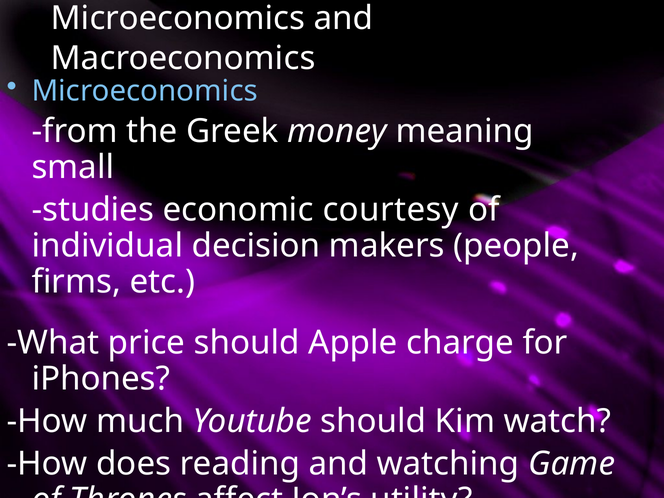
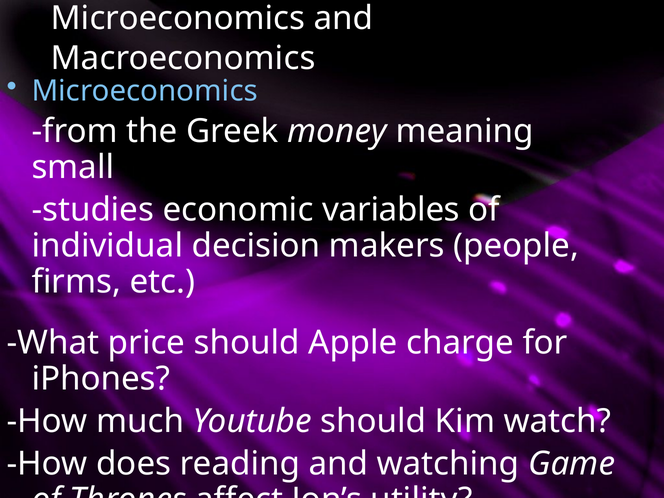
courtesy: courtesy -> variables (391, 210)
